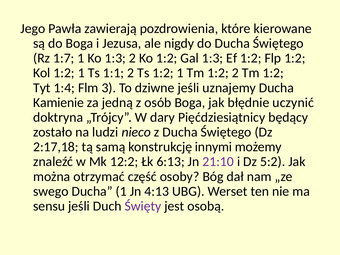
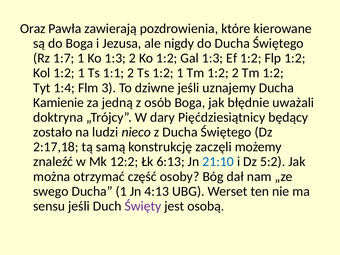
Jego: Jego -> Oraz (33, 29)
uczynić: uczynić -> uważali (293, 103)
innymi: innymi -> zaczęli (213, 147)
21:10 colour: purple -> blue (218, 162)
